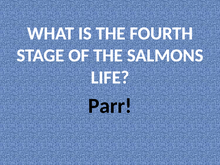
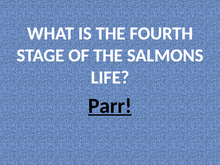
Parr underline: none -> present (110, 106)
